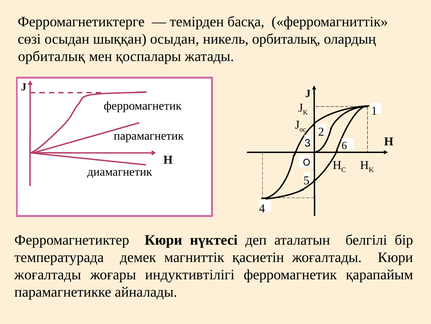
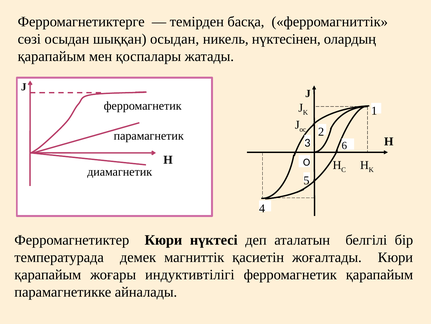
никель орбиталық: орбиталық -> нүктесінен (286, 39)
орбиталық: орбиталық -> қарапайым (52, 56)
жоғалтады: жоғалтады -> қарапайым (48, 274)
